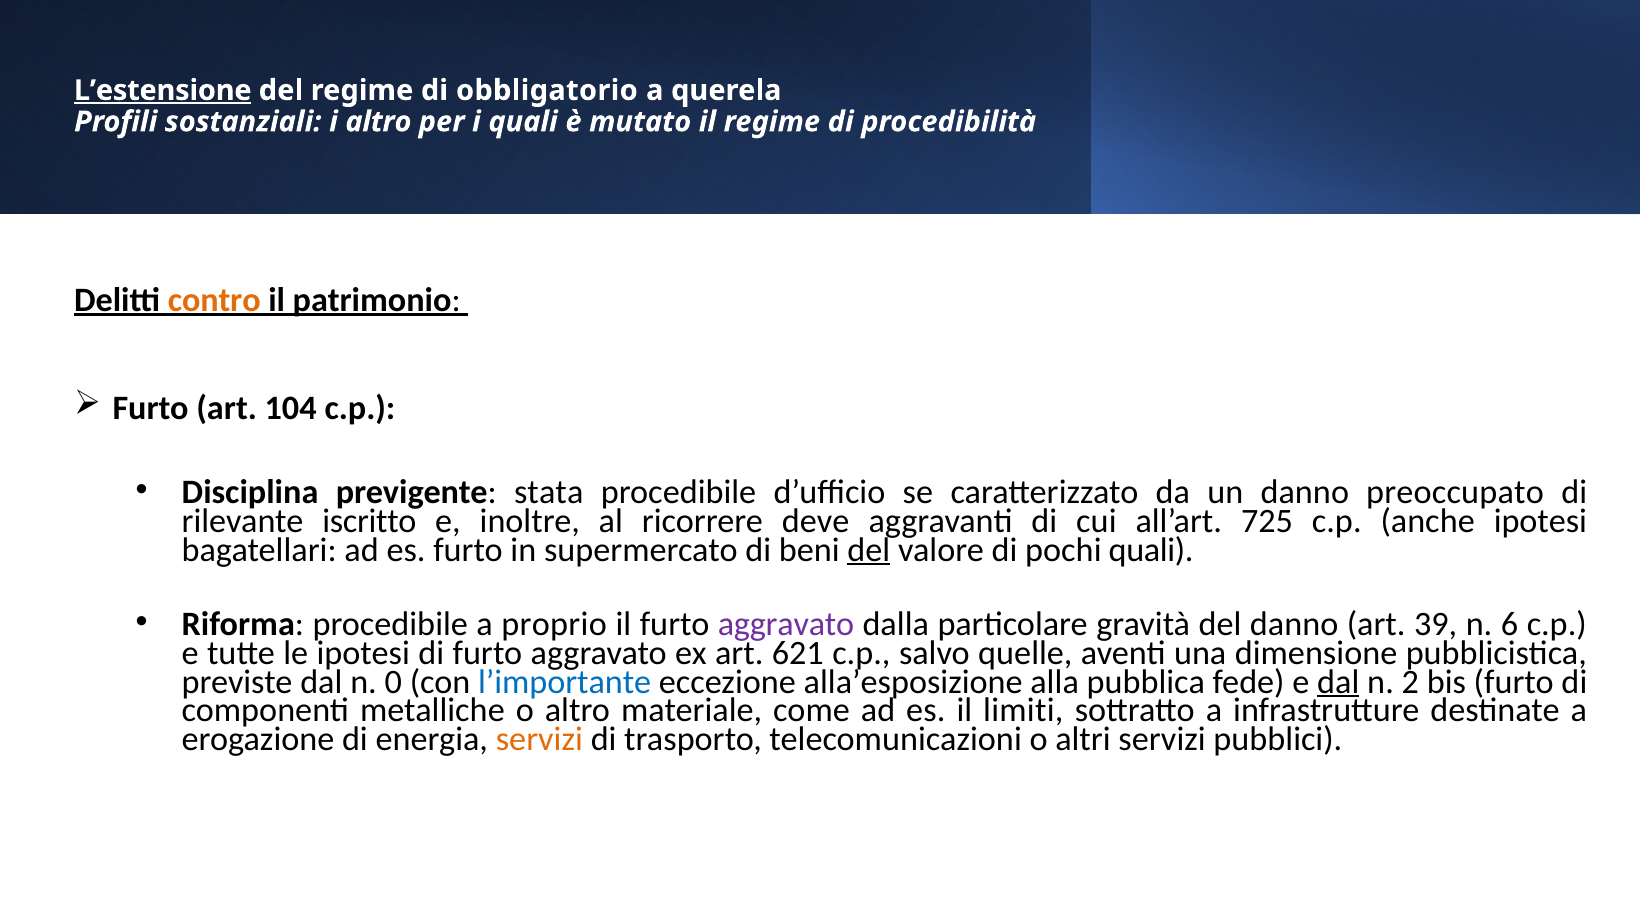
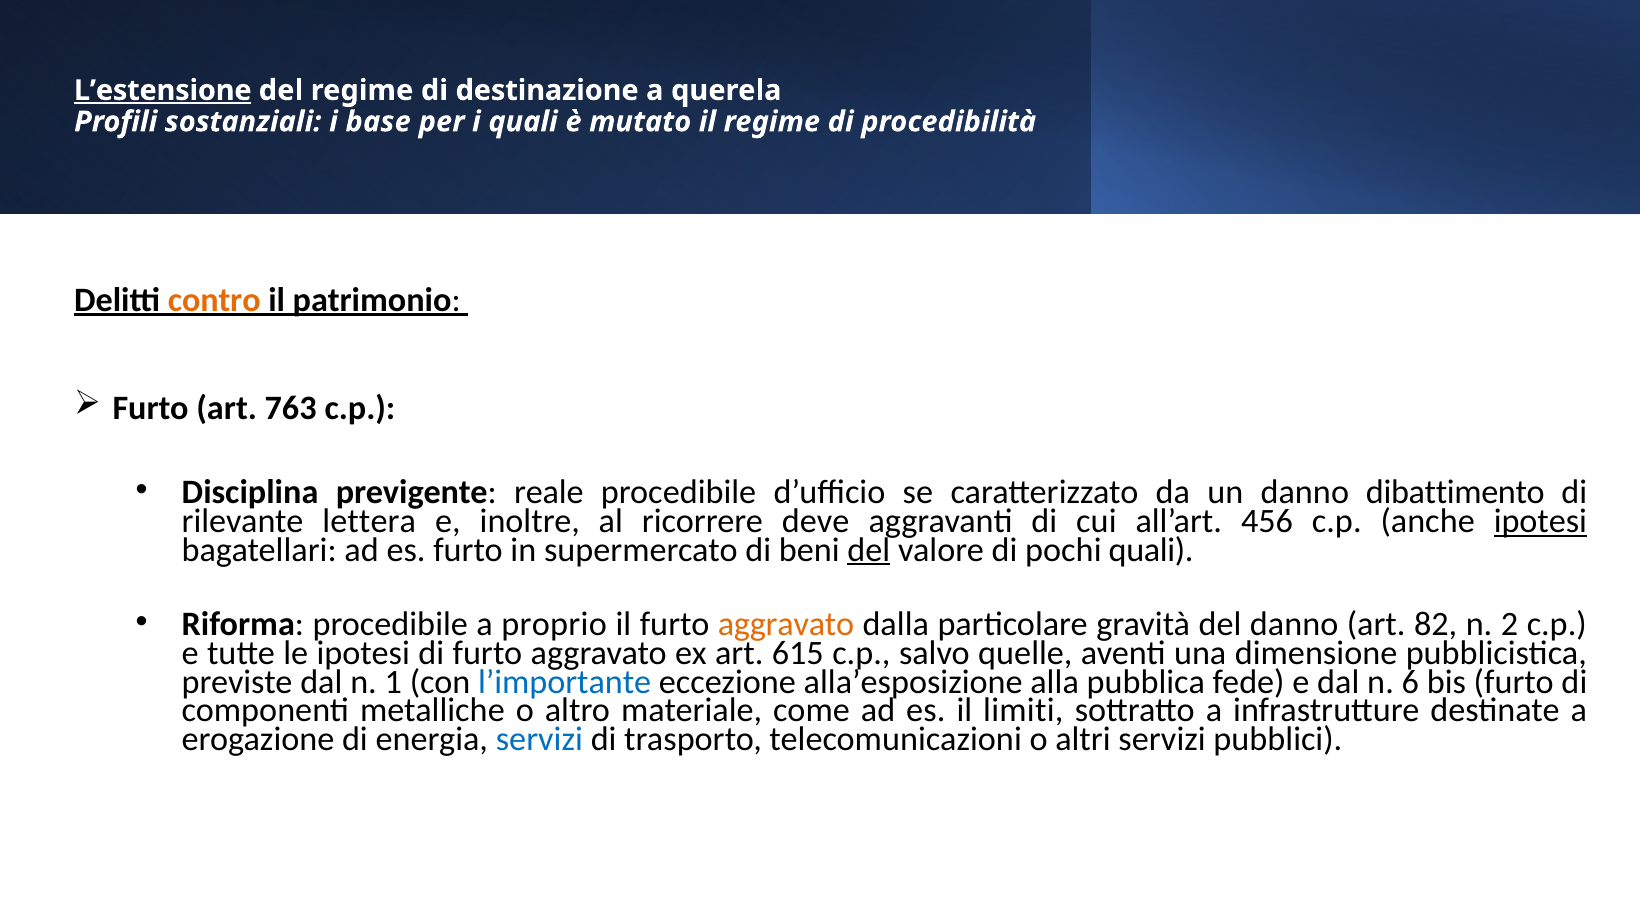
obbligatorio: obbligatorio -> destinazione (547, 90)
i altro: altro -> base (378, 122)
104: 104 -> 763 (291, 408)
stata: stata -> reale (549, 493)
preoccupato: preoccupato -> dibattimento (1455, 493)
iscritto: iscritto -> lettera (369, 521)
725: 725 -> 456 (1267, 521)
ipotesi underline: none -> present (1540, 521)
aggravato colour: purple -> orange (786, 625)
39: 39 -> 82 (1436, 625)
6: 6 -> 2 (1509, 625)
621: 621 -> 615 (798, 653)
0: 0 -> 1 (393, 682)
dal underline: present -> none (1338, 682)
2: 2 -> 6 (1410, 682)
servizi colour: orange -> blue (539, 740)
